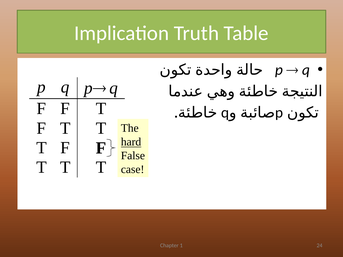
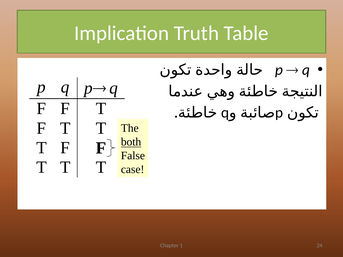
hard: hard -> both (131, 142)
